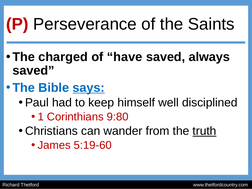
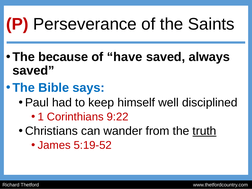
charged: charged -> because (63, 57)
says underline: present -> none (89, 88)
9:80: 9:80 -> 9:22 (118, 117)
5:19-60: 5:19-60 -> 5:19-52 (93, 145)
